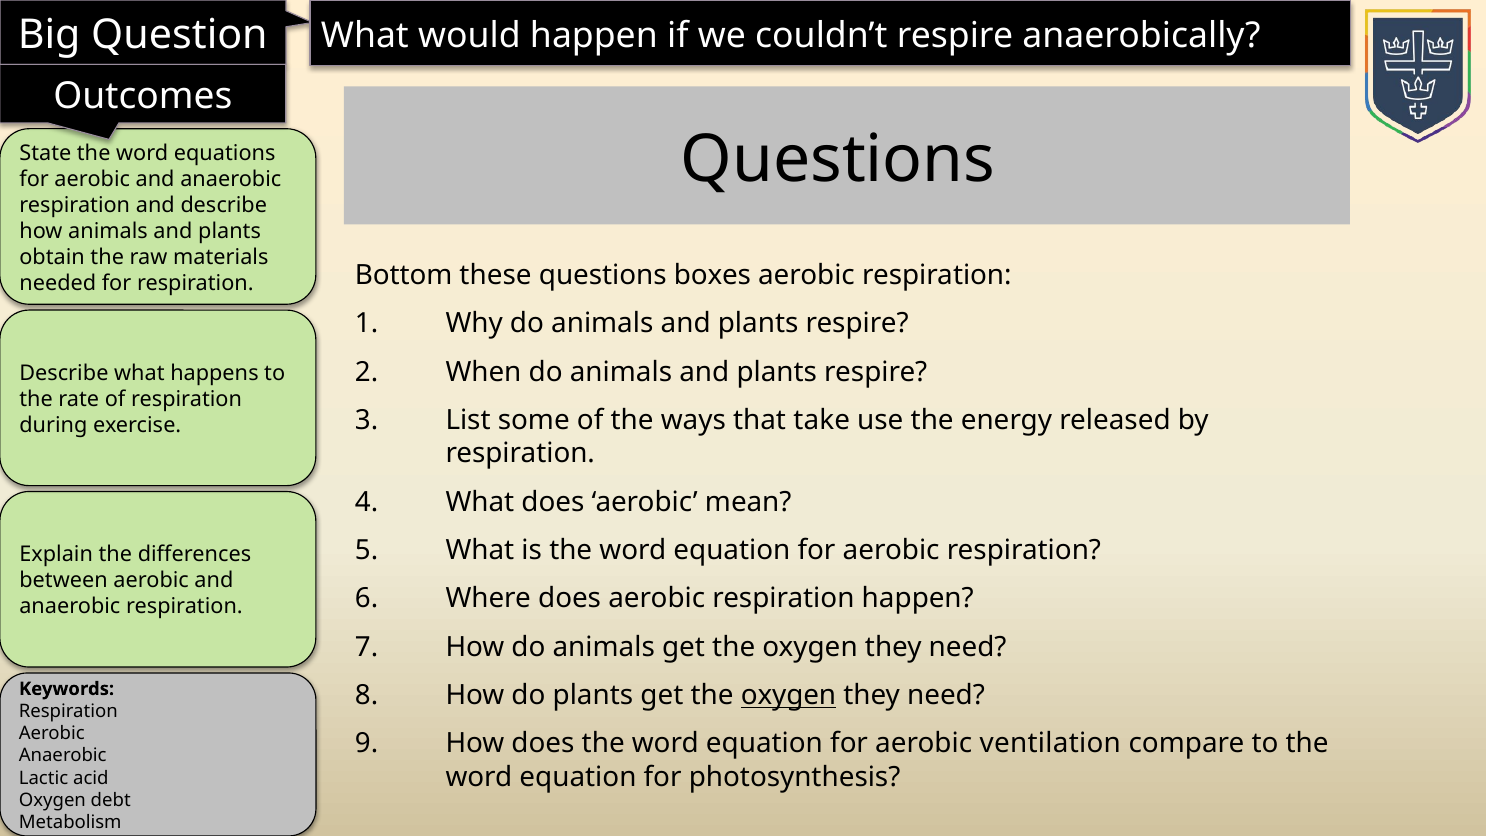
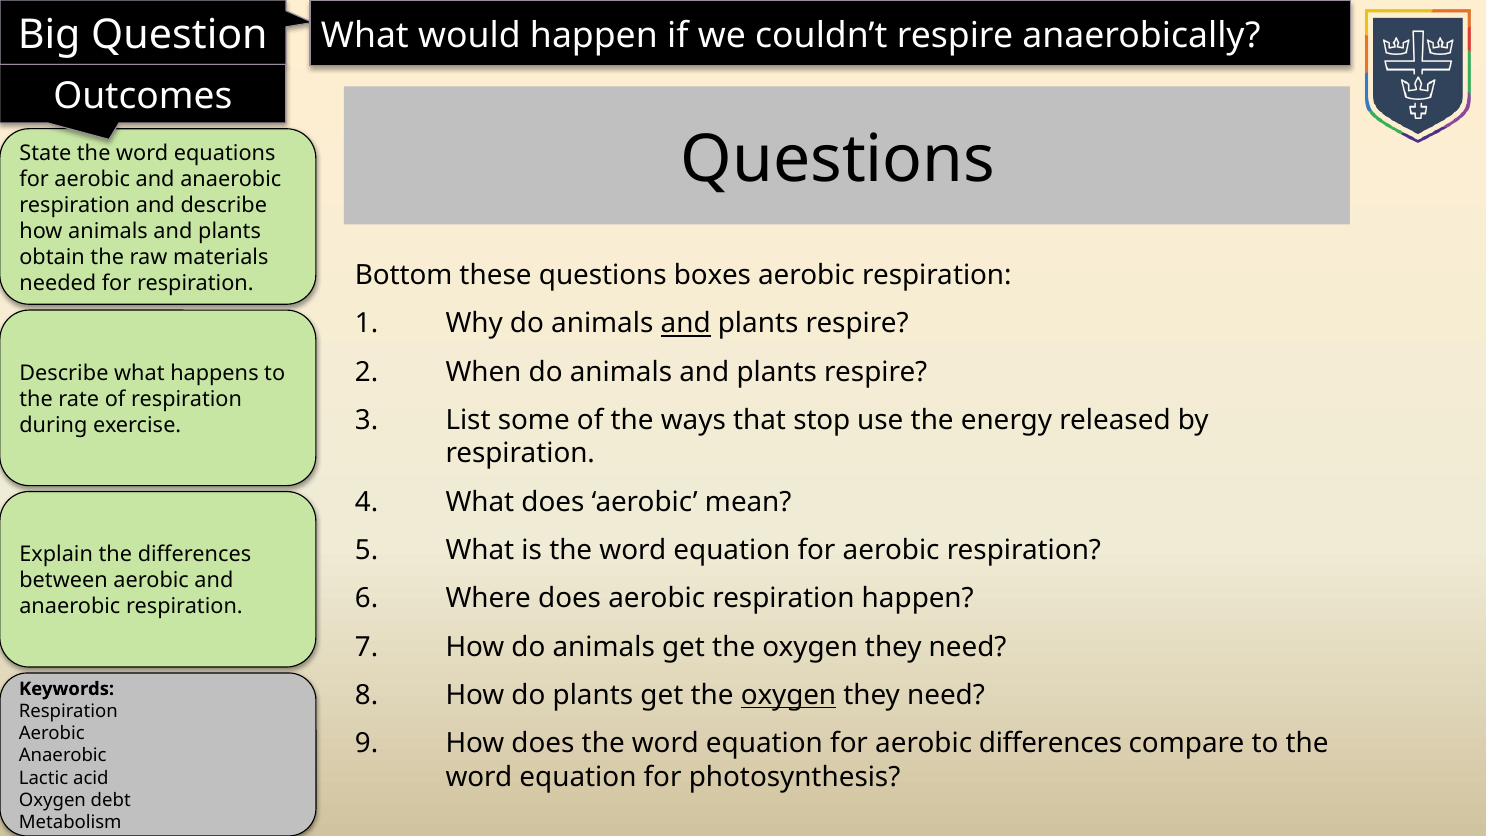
and underline: none -> present (686, 324)
take: take -> stop (822, 420)
aerobic ventilation: ventilation -> differences (1051, 744)
